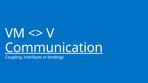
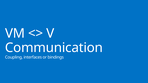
Communication underline: present -> none (54, 48)
